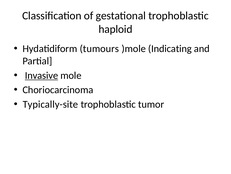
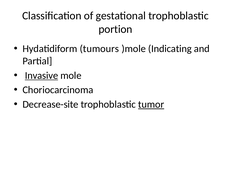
haploid: haploid -> portion (115, 29)
Typically-site: Typically-site -> Decrease-site (50, 104)
tumor underline: none -> present (151, 104)
